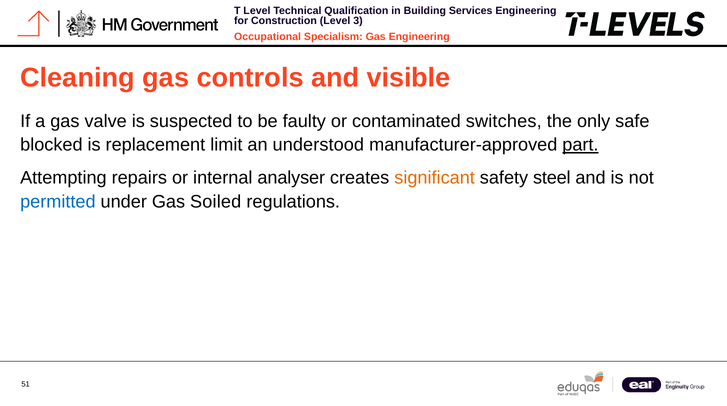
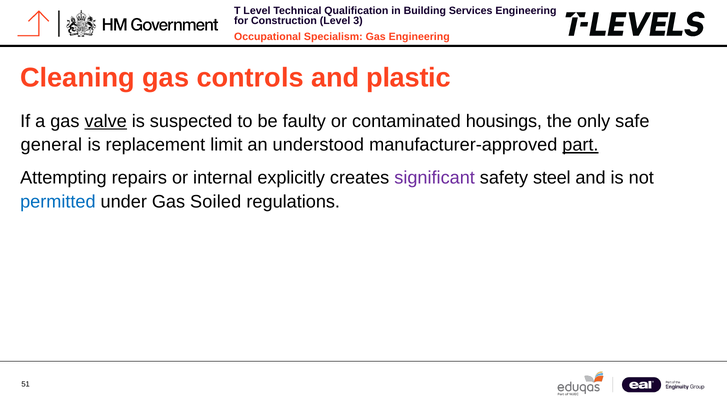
visible: visible -> plastic (409, 78)
valve underline: none -> present (106, 121)
switches: switches -> housings (504, 121)
blocked: blocked -> general (51, 145)
analyser: analyser -> explicitly (291, 178)
significant colour: orange -> purple (435, 178)
